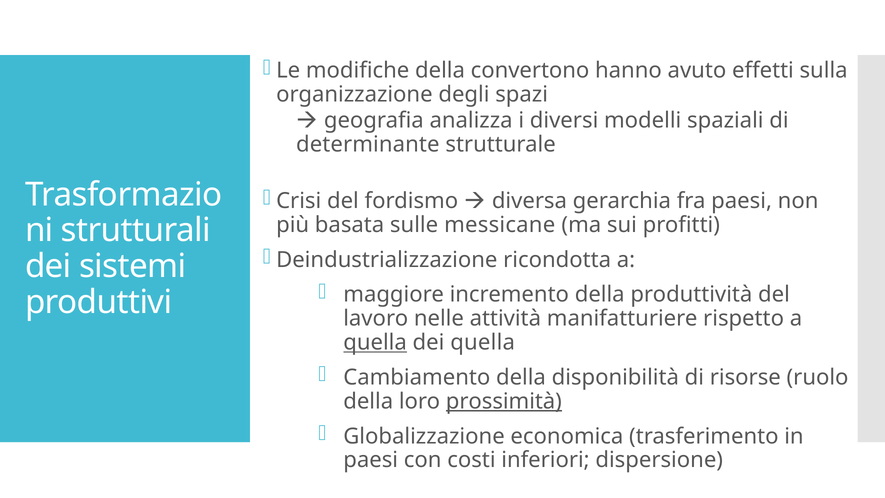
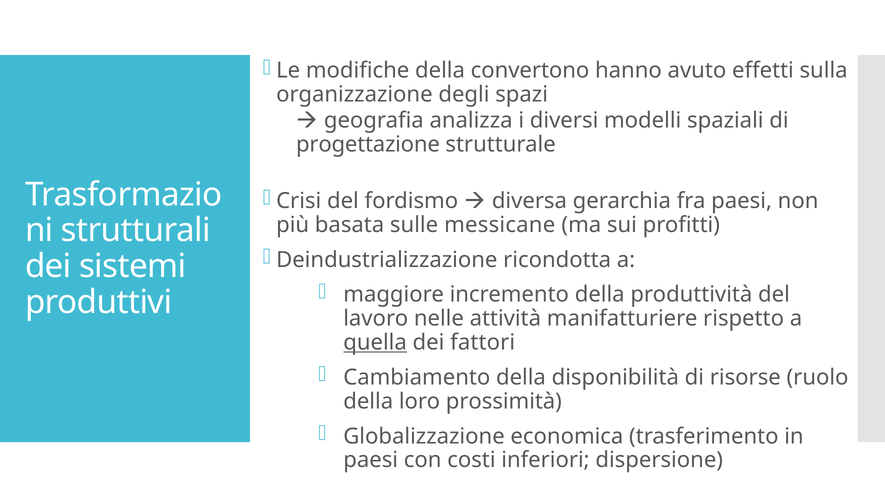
determinante: determinante -> progettazione (368, 145)
dei quella: quella -> fattori (483, 342)
prossimità underline: present -> none (504, 401)
